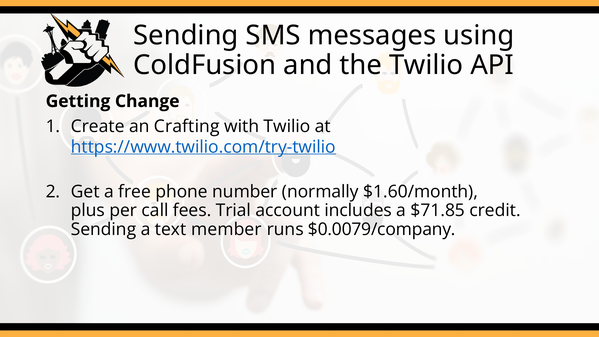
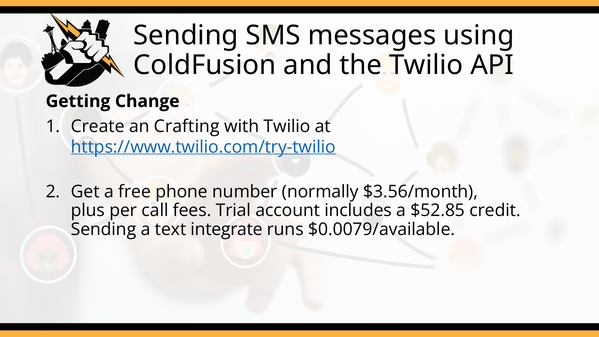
$1.60/month: $1.60/month -> $3.56/month (421, 192)
$71.85: $71.85 -> $52.85 (438, 210)
member: member -> integrate (227, 229)
$0.0079/company: $0.0079/company -> $0.0079/available (382, 229)
